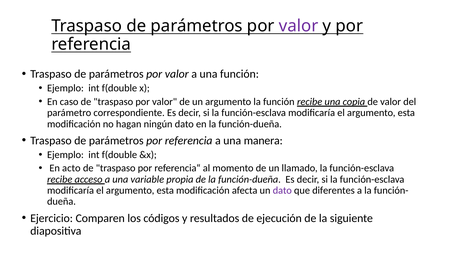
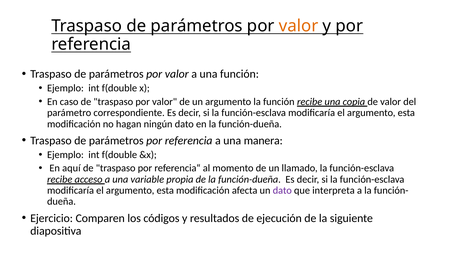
valor colour: purple -> orange (299, 26)
acto: acto -> aquí (71, 168)
diferentes: diferentes -> interpreta (333, 190)
